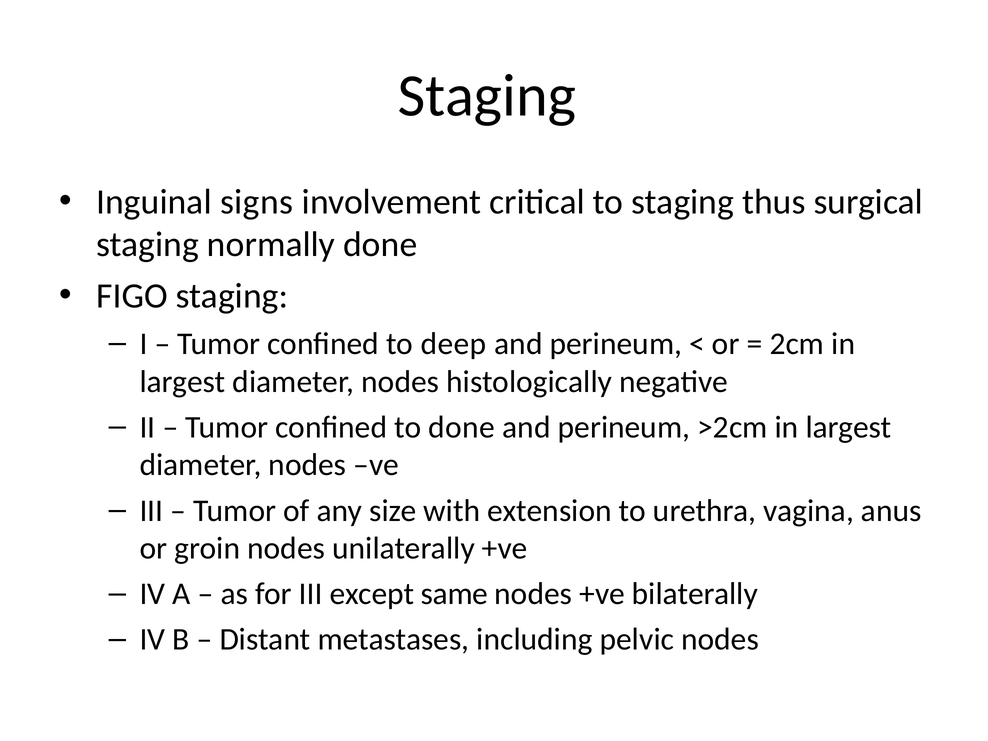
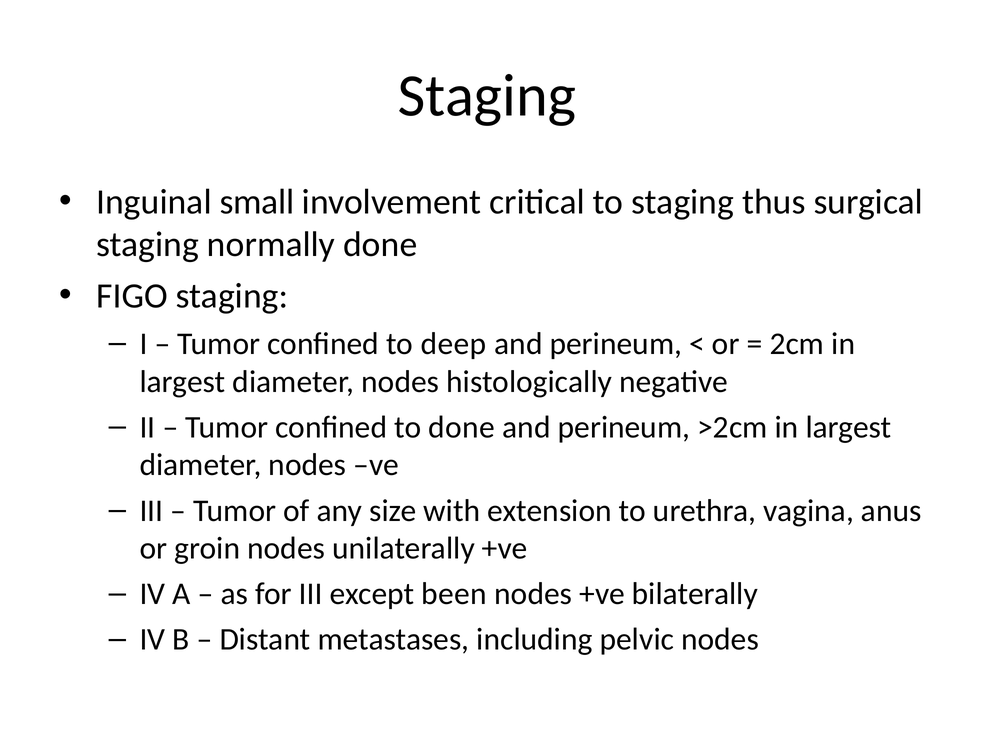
signs: signs -> small (257, 202)
same: same -> been (454, 594)
